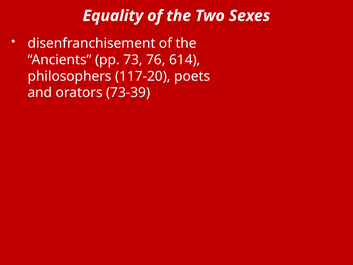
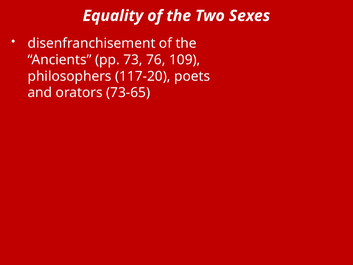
614: 614 -> 109 (185, 60)
73-39: 73-39 -> 73-65 (128, 93)
